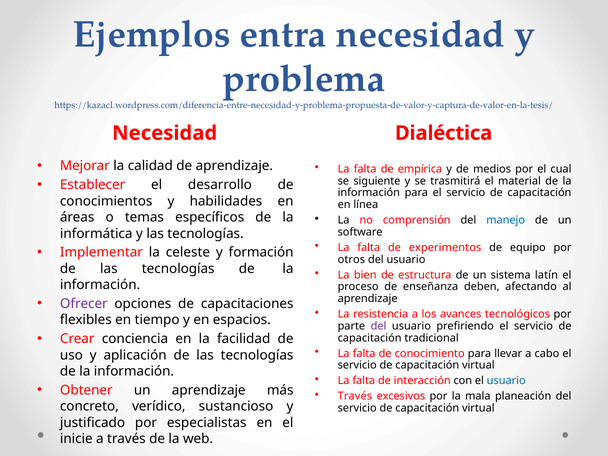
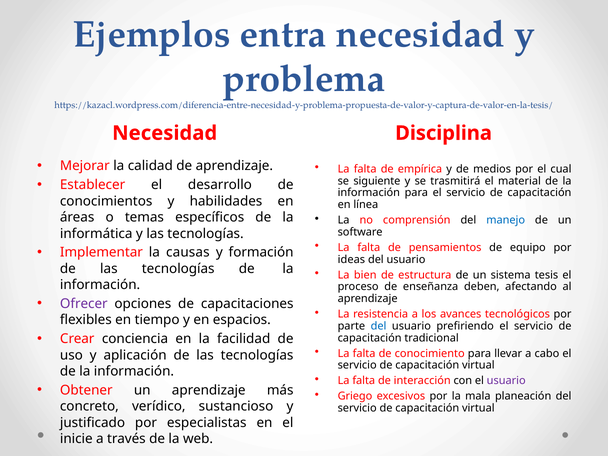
Dialéctica: Dialéctica -> Disciplina (444, 133)
experimentos: experimentos -> pensamientos (445, 248)
celeste: celeste -> causas (188, 252)
otros: otros -> ideas (351, 259)
latín: latín -> tesis (547, 275)
del colour: purple -> blue (379, 326)
usuario colour: blue -> purple (506, 381)
Través: Través -> Griego (355, 396)
